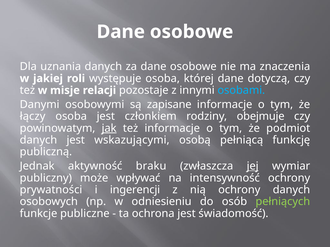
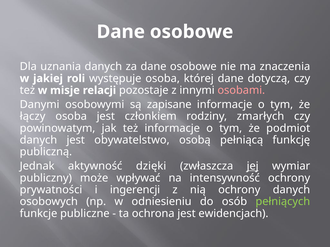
osobami colour: light blue -> pink (241, 90)
obejmuje: obejmuje -> zmarłych (261, 117)
jak underline: present -> none (109, 128)
wskazującymi: wskazującymi -> obywatelstwo (132, 140)
braku: braku -> dzięki (151, 166)
świadomość: świadomość -> ewidencjach (233, 214)
